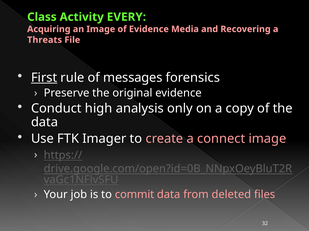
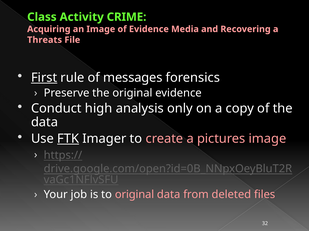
EVERY: EVERY -> CRIME (127, 17)
FTK underline: none -> present (68, 139)
connect: connect -> pictures (221, 139)
to commit: commit -> original (135, 195)
